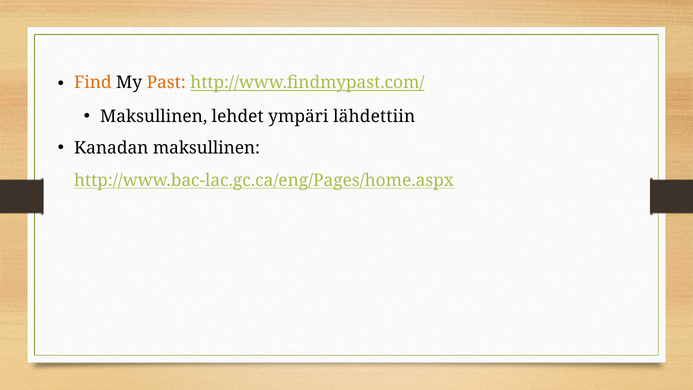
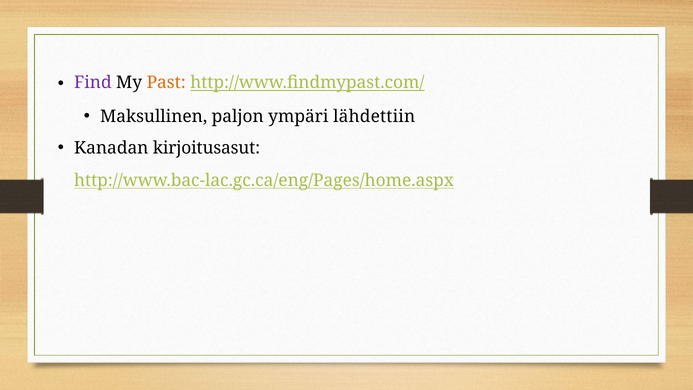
Find colour: orange -> purple (93, 82)
lehdet: lehdet -> paljon (238, 117)
Kanadan maksullinen: maksullinen -> kirjoitusasut (207, 148)
